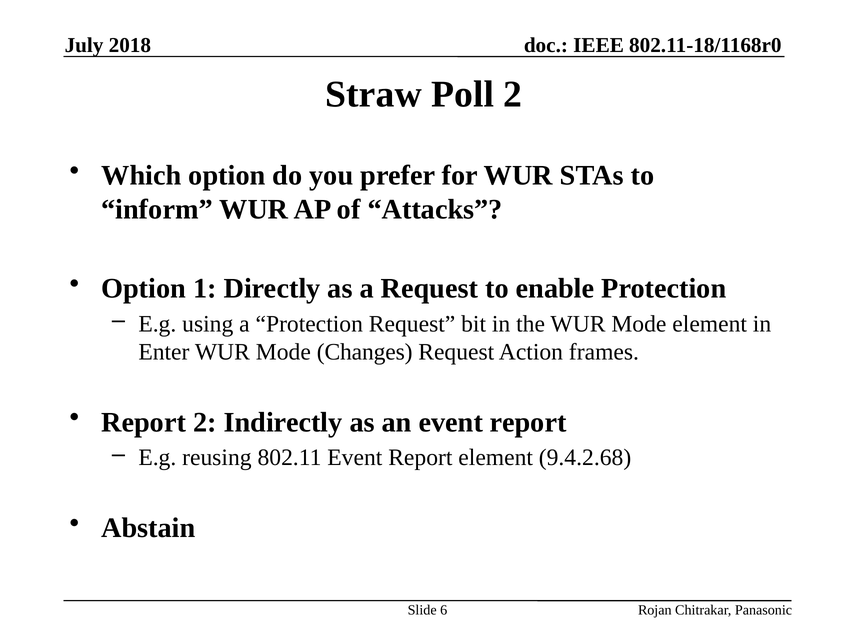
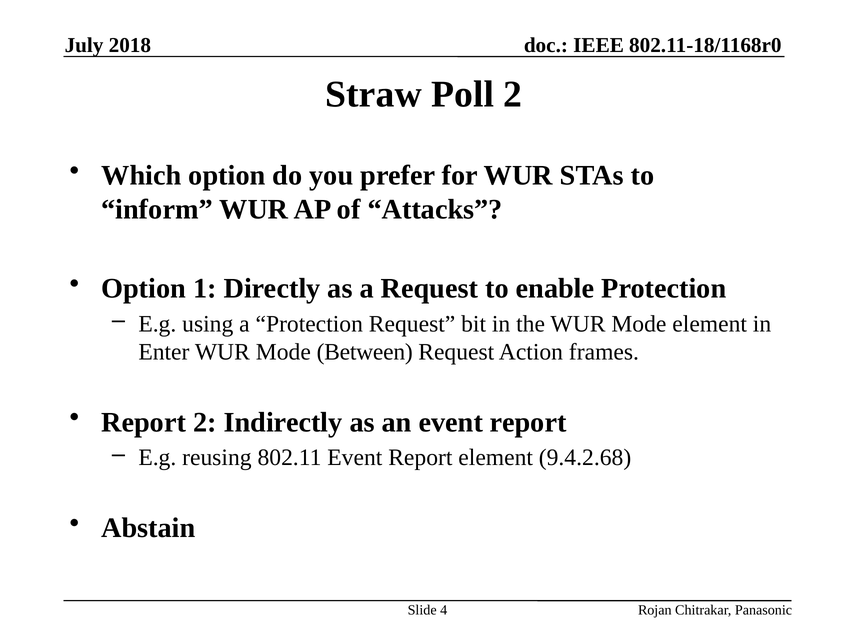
Changes: Changes -> Between (365, 352)
6: 6 -> 4 (444, 610)
